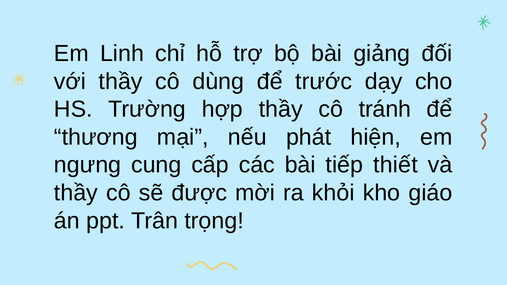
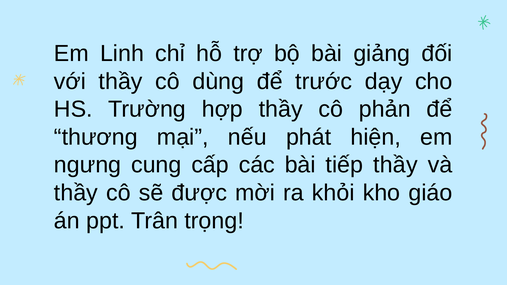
tránh: tránh -> phản (385, 109)
tiếp thiết: thiết -> thầy (395, 165)
